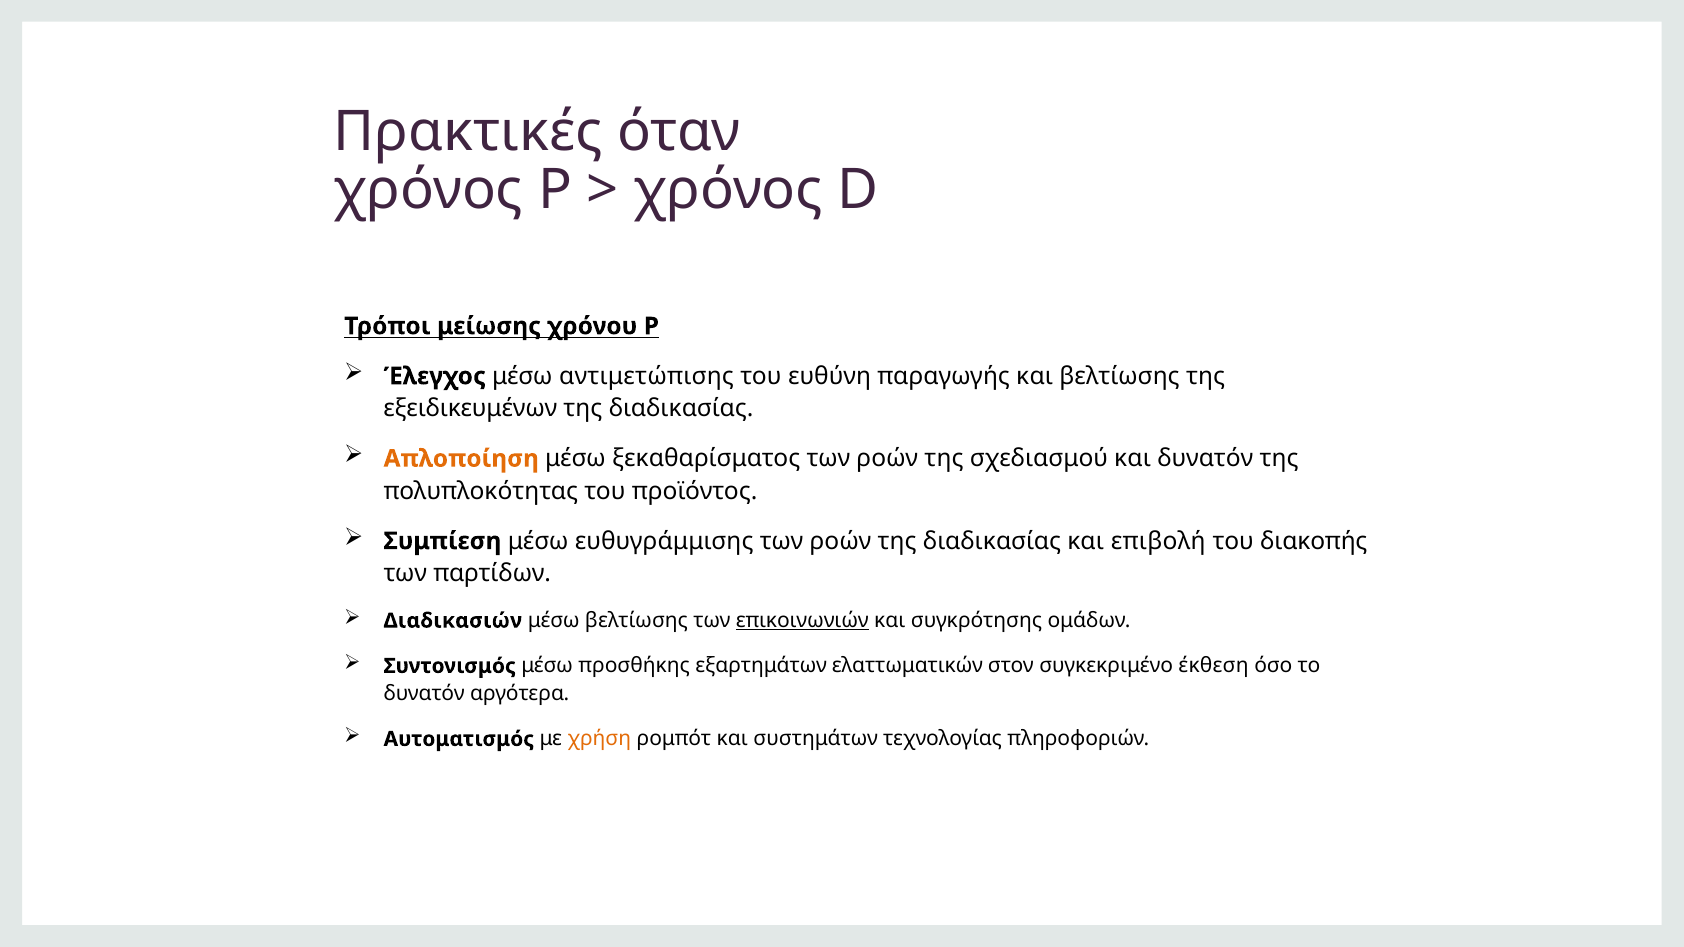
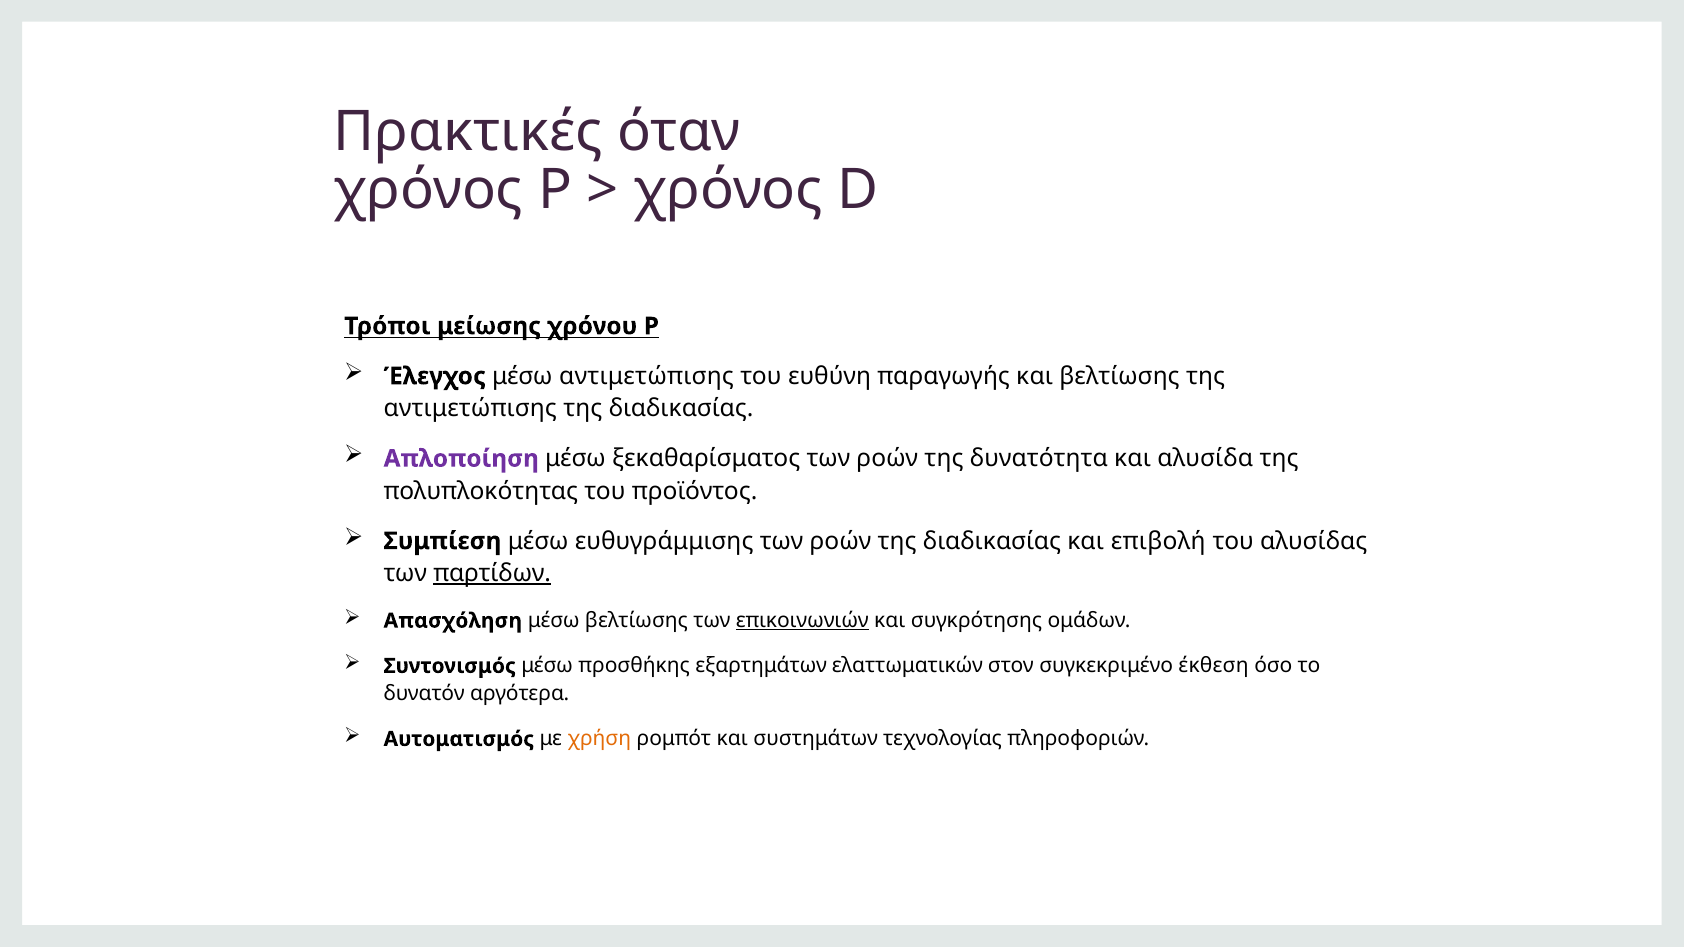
εξειδικευμένων: εξειδικευμένων -> αντιμετώπισης (470, 409)
Απλοποίηση colour: orange -> purple (461, 459)
σχεδιασμού: σχεδιασμού -> δυνατότητα (1039, 459)
και δυνατόν: δυνατόν -> αλυσίδα (1205, 459)
διακοπής: διακοπής -> αλυσίδας (1314, 541)
παρτίδων underline: none -> present (492, 574)
Διαδικασιών: Διαδικασιών -> Απασχόληση (453, 621)
